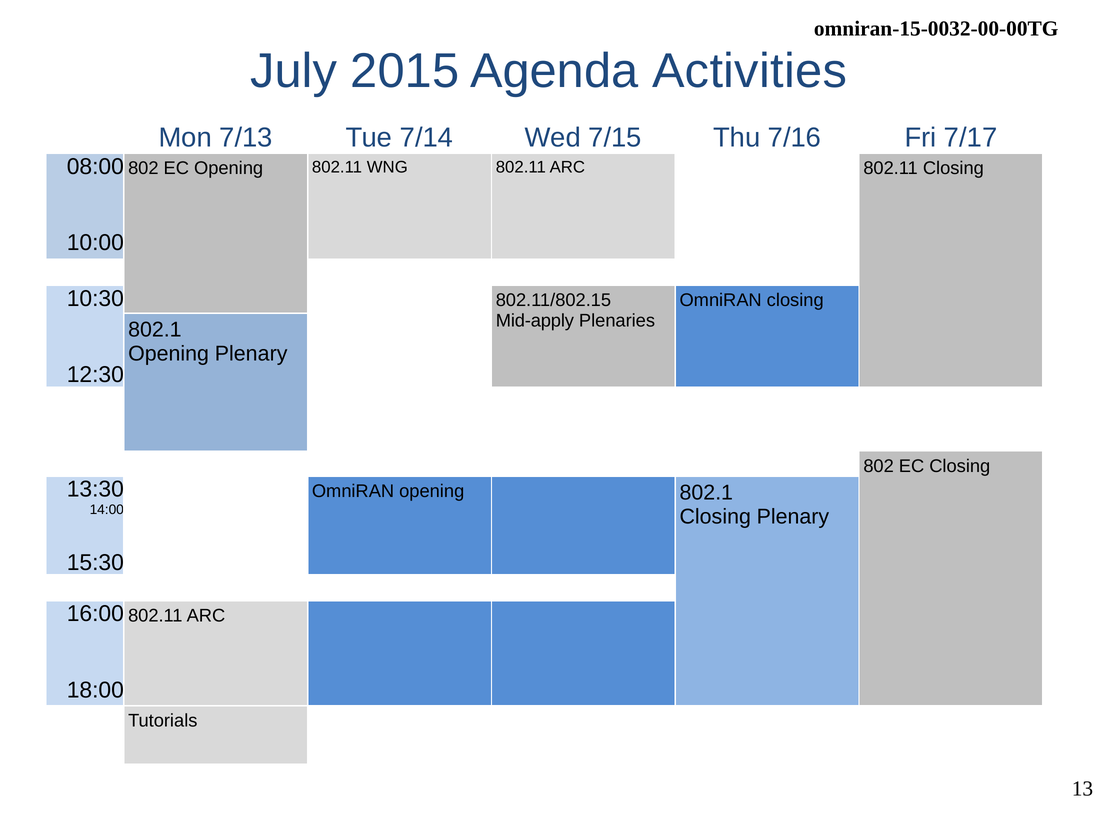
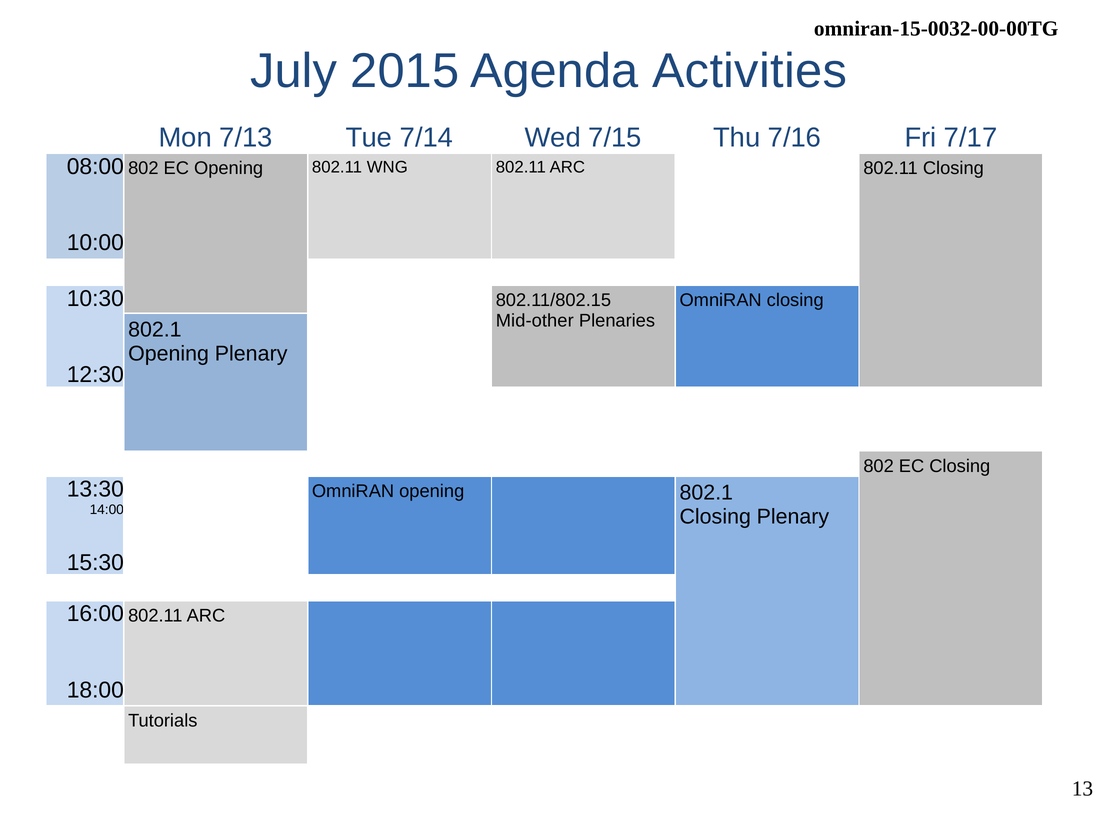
Mid-apply: Mid-apply -> Mid-other (535, 321)
